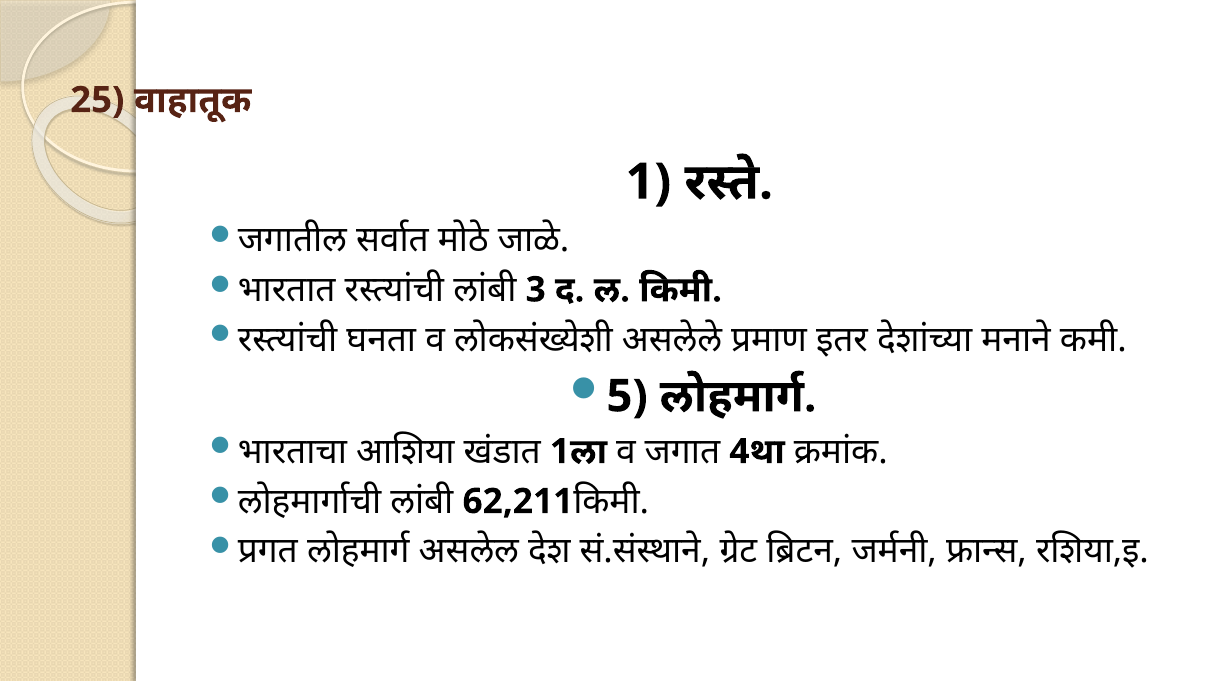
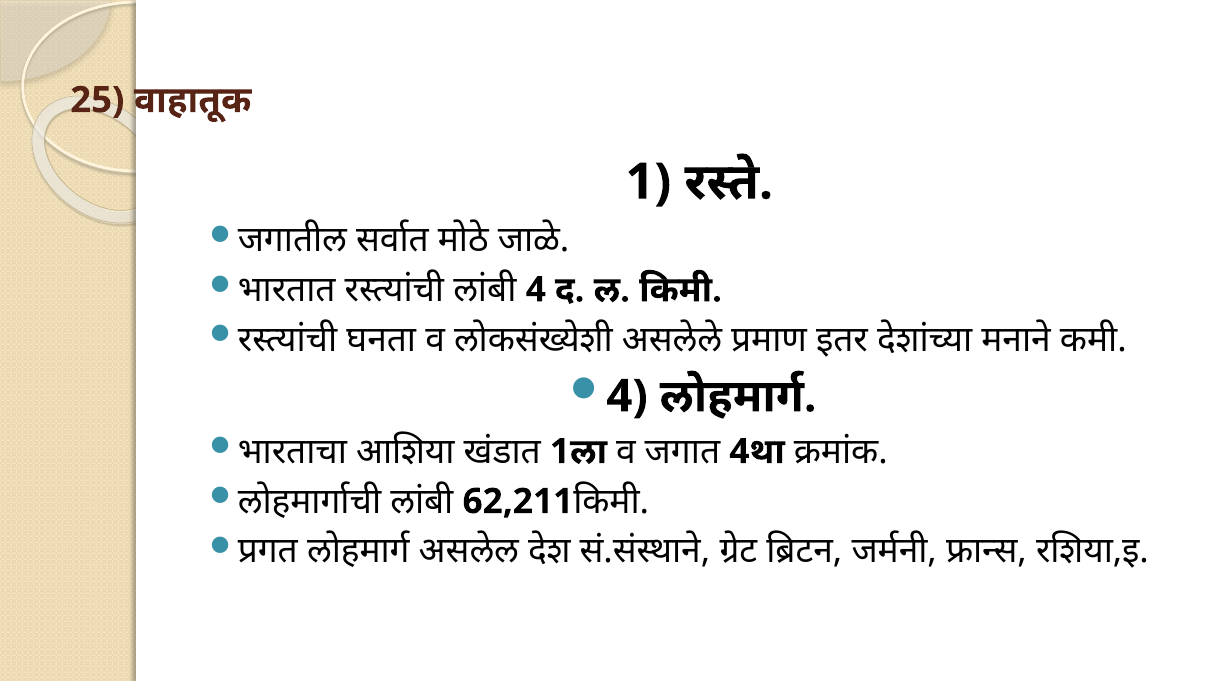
3: 3 -> 4 (536, 290)
5: 5 -> 4 (627, 396)
